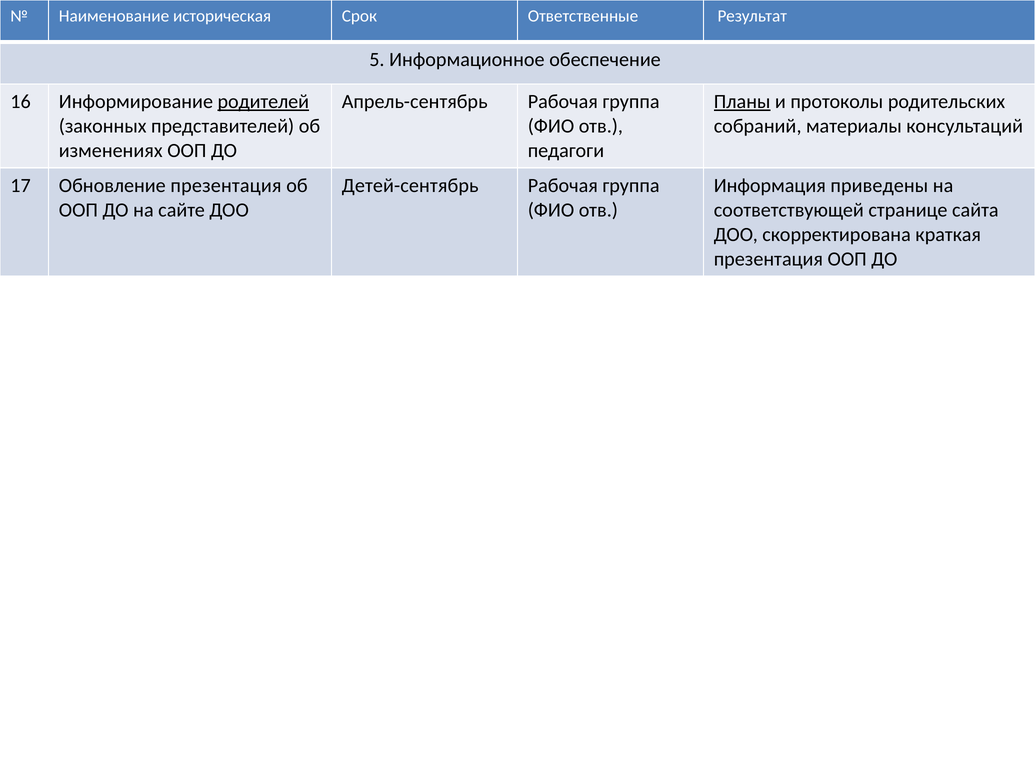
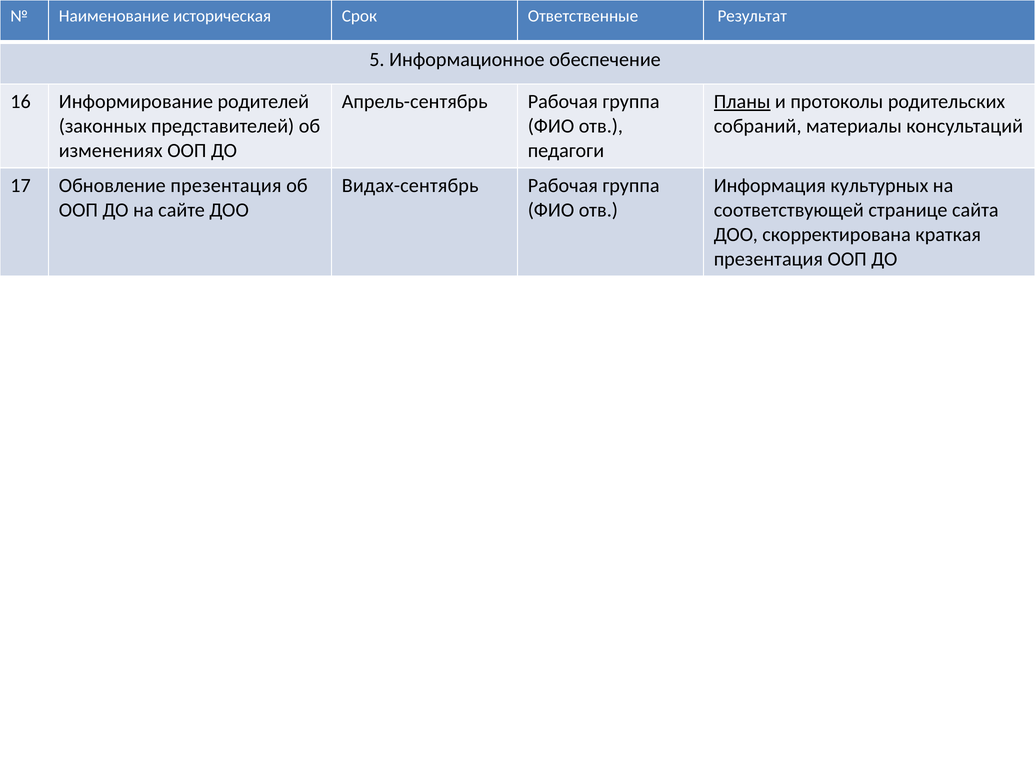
родителей underline: present -> none (263, 102)
Детей-сентябрь: Детей-сентябрь -> Видах-сентябрь (410, 185)
приведены: приведены -> культурных (879, 185)
